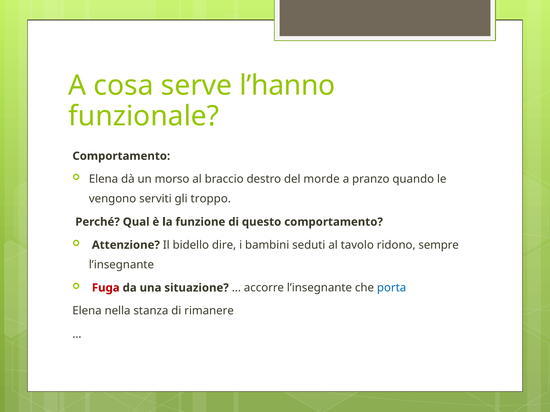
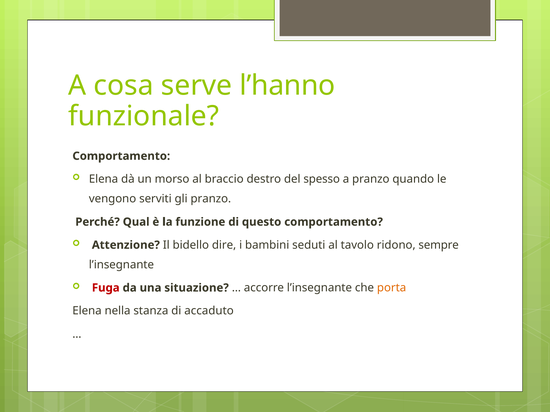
morde: morde -> spesso (322, 179)
gli troppo: troppo -> pranzo (211, 199)
porta colour: blue -> orange (392, 288)
rimanere: rimanere -> accaduto (209, 311)
